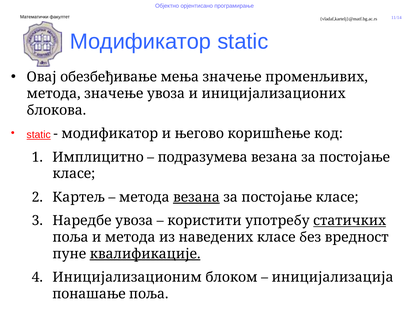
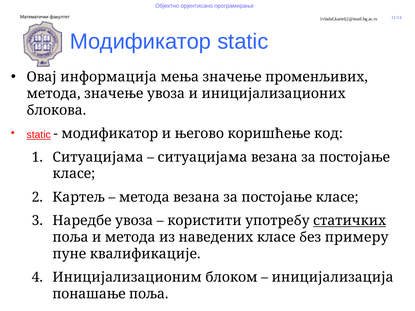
обезбеђивање: обезбеђивање -> информација (108, 77)
Имплицитно: Имплицитно -> Ситуацијама (98, 157)
подразумева: подразумева -> ситуацијама (202, 157)
везана underline: present -> none (196, 197)
вредност: вредност -> примеру (357, 237)
квалификације underline: present -> none (145, 254)
